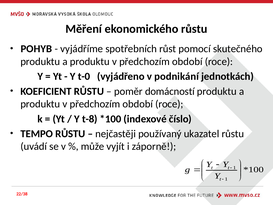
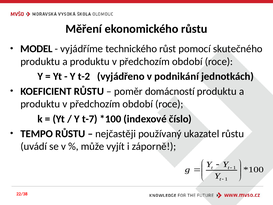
POHYB: POHYB -> MODEL (36, 49)
spotřebních: spotřebních -> technického (131, 49)
t-0: t-0 -> t-2 (84, 76)
t-8: t-8 -> t-7 (90, 119)
